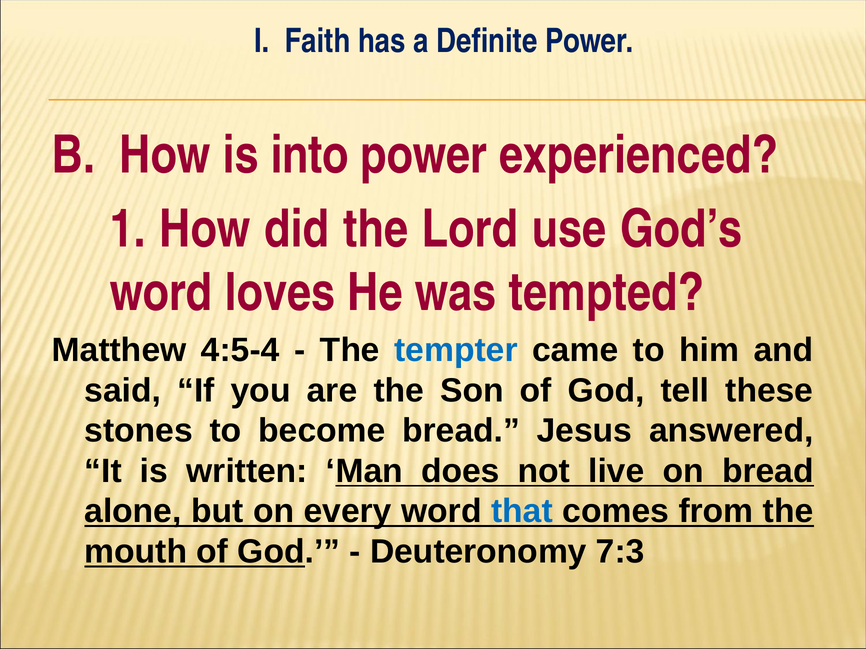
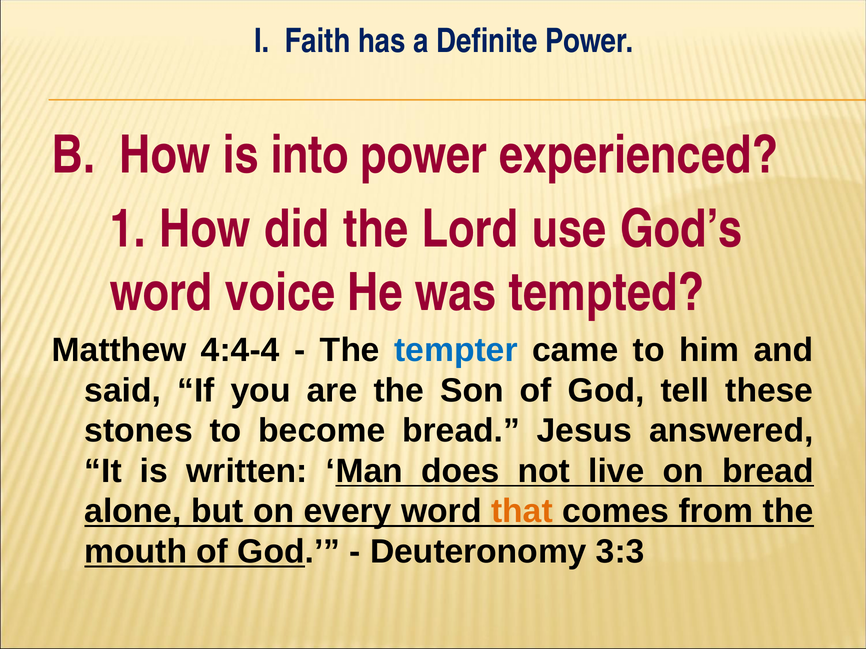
loves: loves -> voice (280, 293)
4:5-4: 4:5-4 -> 4:4-4 (240, 350)
that colour: blue -> orange (522, 512)
7:3: 7:3 -> 3:3 (620, 552)
